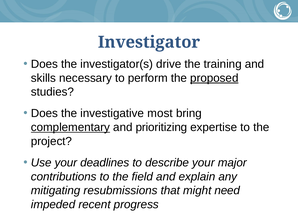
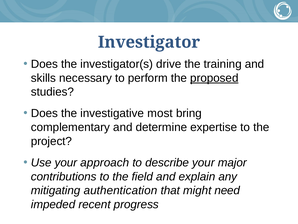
complementary underline: present -> none (70, 127)
prioritizing: prioritizing -> determine (161, 127)
deadlines: deadlines -> approach (105, 162)
resubmissions: resubmissions -> authentication (120, 190)
